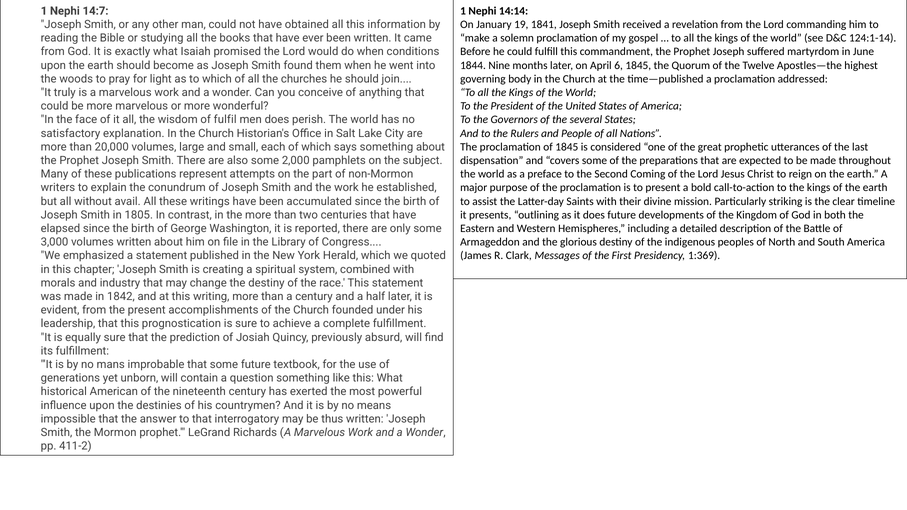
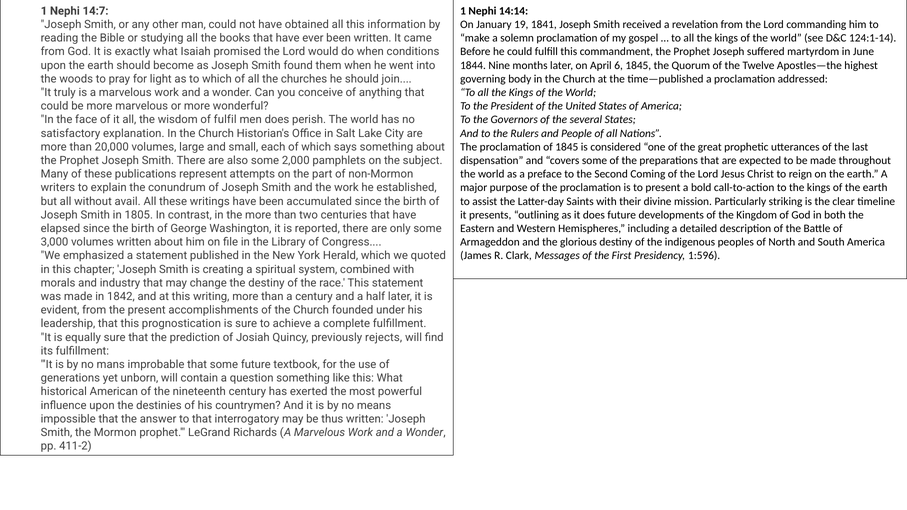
1:369: 1:369 -> 1:596 (704, 256)
absurd: absurd -> rejects (384, 337)
